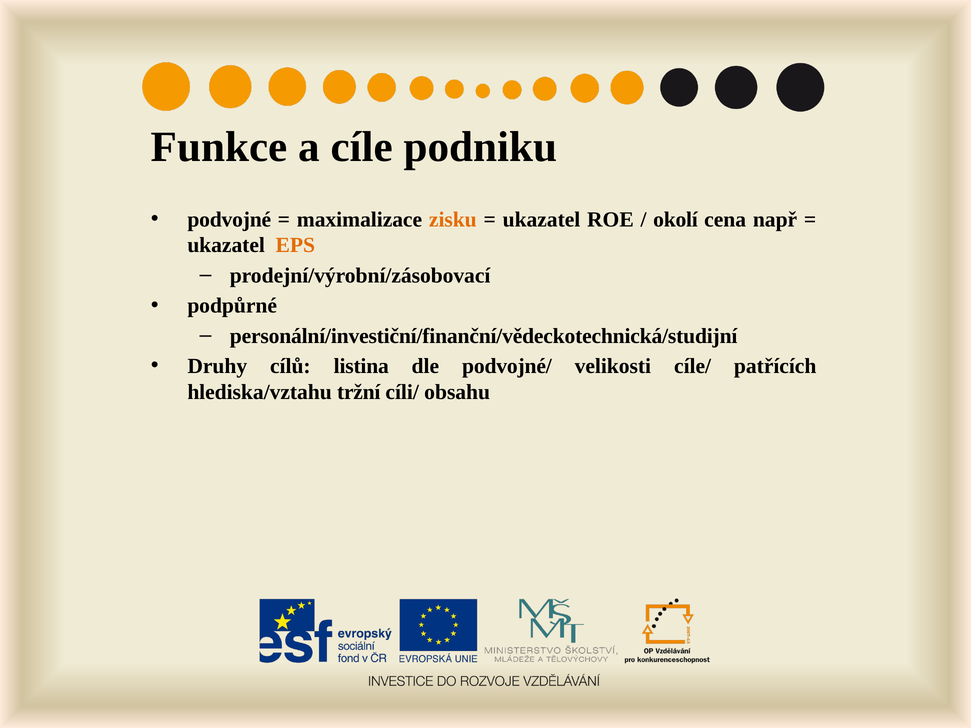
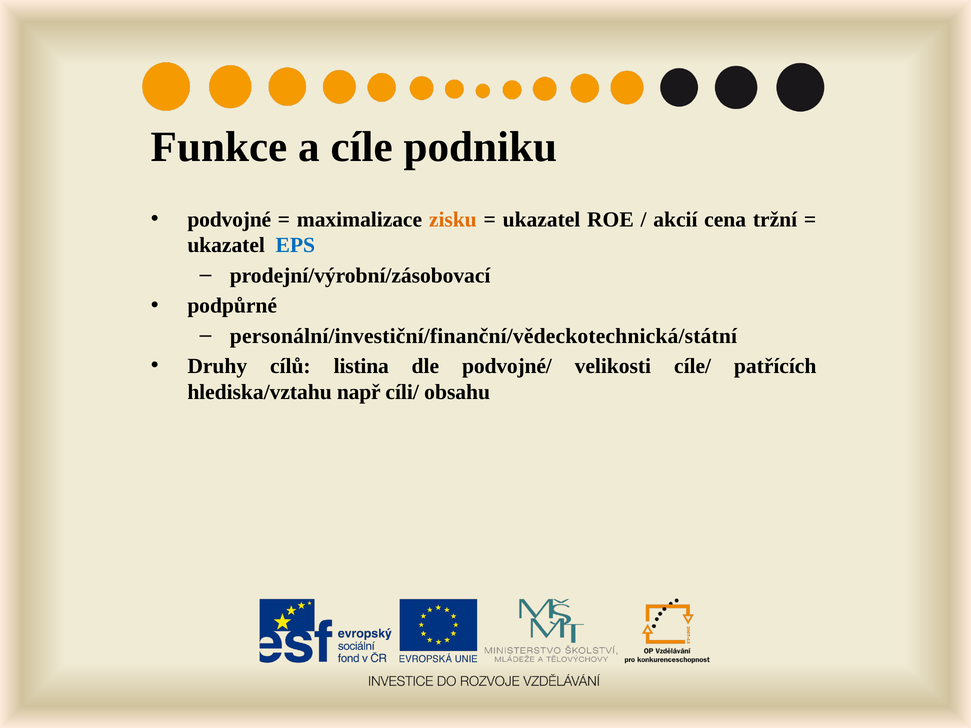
okolí: okolí -> akcií (675, 220)
např: např -> tržní (775, 220)
EPS colour: orange -> blue (295, 245)
personální/investiční/finanční/vědeckotechnická/studijní: personální/investiční/finanční/vědeckotechnická/studijní -> personální/investiční/finanční/vědeckotechnická/státní (483, 336)
tržní: tržní -> např (359, 392)
